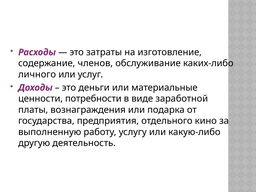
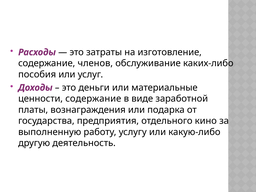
личного: личного -> пособия (37, 74)
ценности потребности: потребности -> содержание (93, 99)
